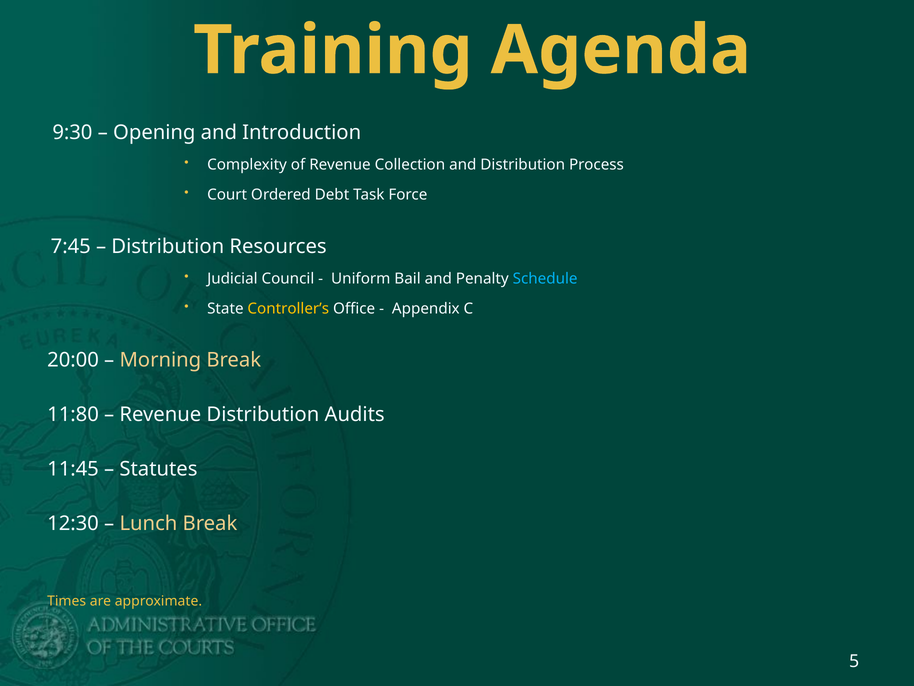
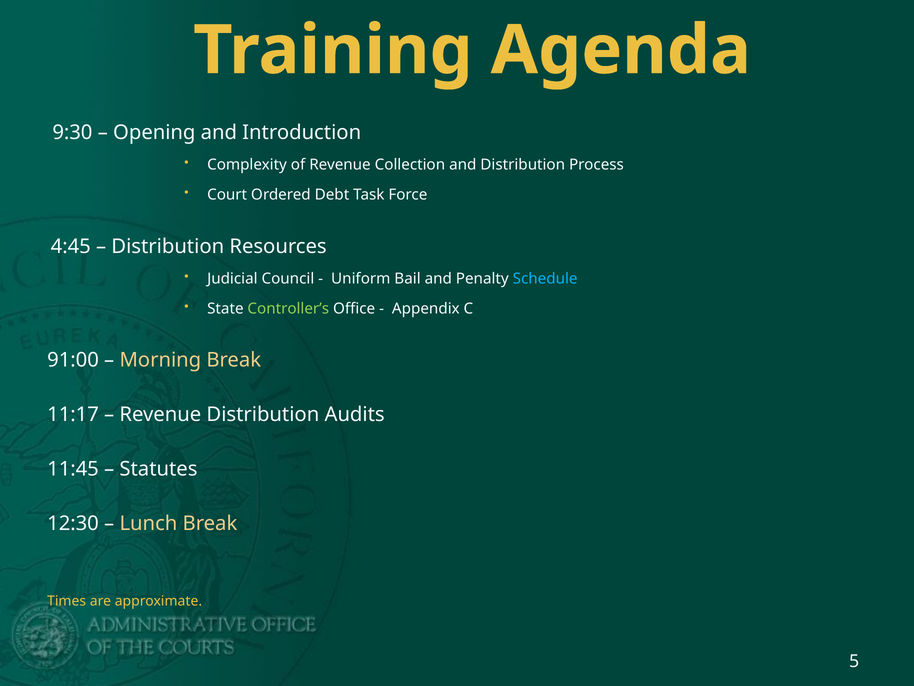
7:45: 7:45 -> 4:45 (71, 246)
Controller’s colour: yellow -> light green (288, 308)
20:00: 20:00 -> 91:00 (73, 360)
11:80: 11:80 -> 11:17 (73, 414)
